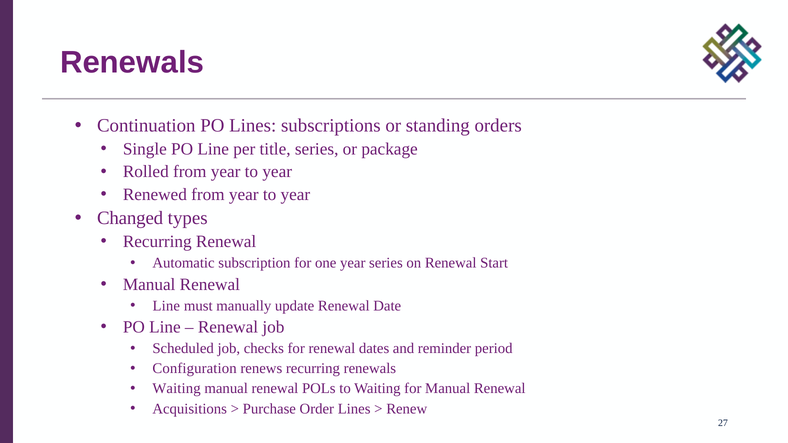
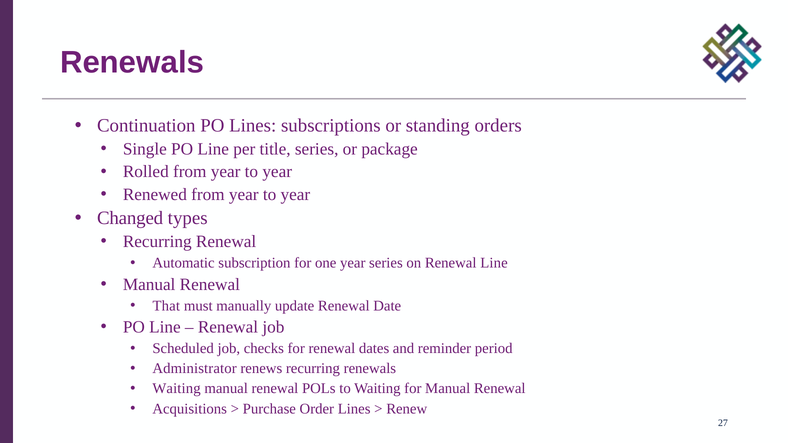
Renewal Start: Start -> Line (494, 263)
Line: Line -> That (166, 306)
Configuration: Configuration -> Administrator (195, 369)
